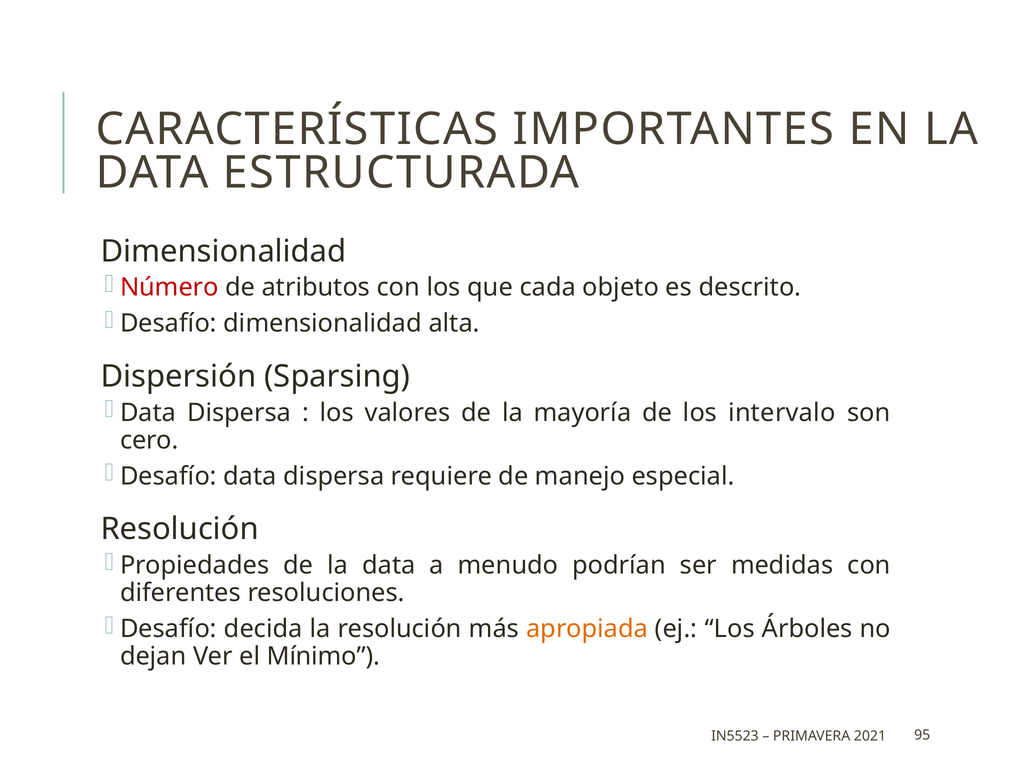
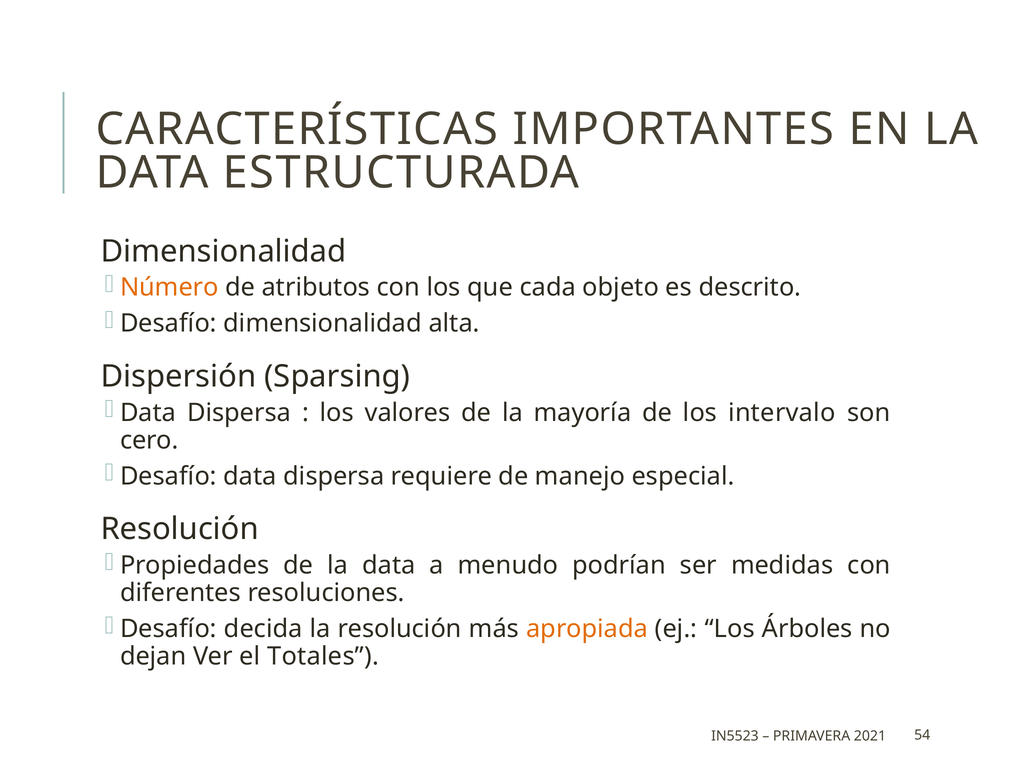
Número colour: red -> orange (169, 287)
Mínimo: Mínimo -> Totales (323, 656)
95: 95 -> 54 (922, 735)
